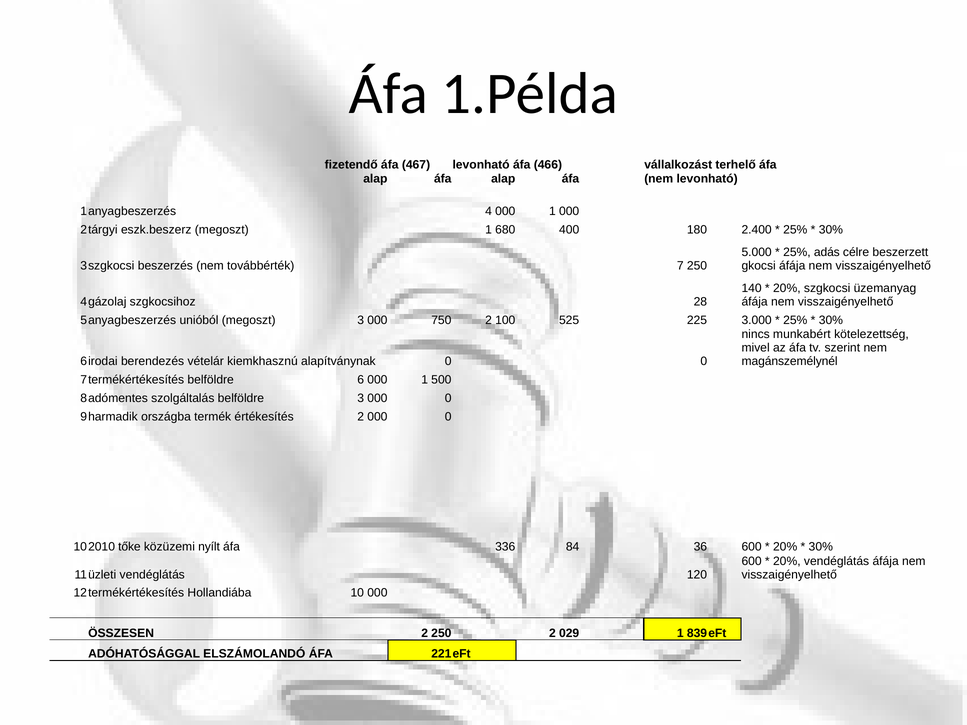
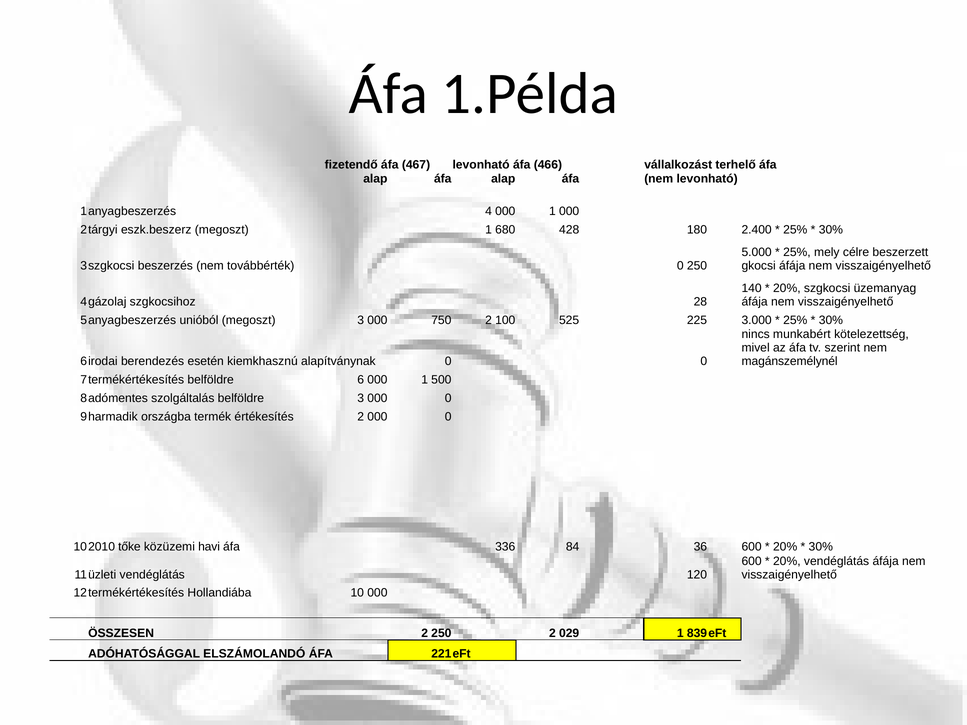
400: 400 -> 428 (569, 230)
adás: adás -> mely (827, 252)
továbbérték 7: 7 -> 0 (680, 266)
vételár: vételár -> esetén (206, 362)
nyílt: nyílt -> havi (209, 547)
